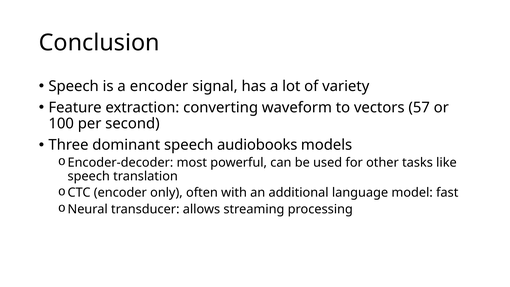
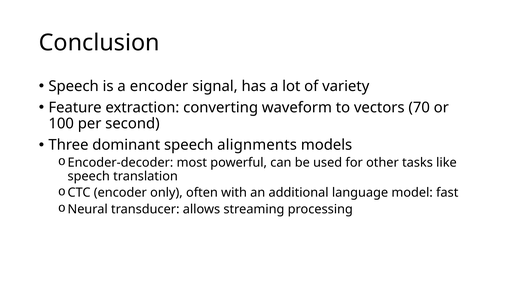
57: 57 -> 70 (419, 108)
audiobooks: audiobooks -> alignments (257, 145)
